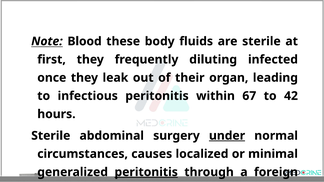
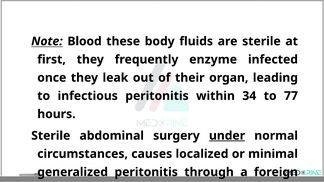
diluting: diluting -> enzyme (213, 60)
67: 67 -> 34 (249, 96)
42: 42 -> 77 (291, 96)
peritonitis underline: present -> none (146, 172)
